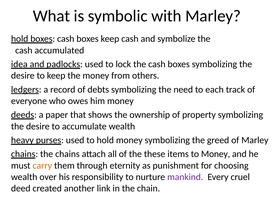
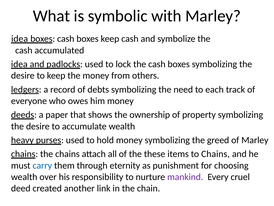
hold: hold -> idea (20, 39)
to Money: Money -> Chains (215, 154)
carry colour: orange -> blue (42, 165)
